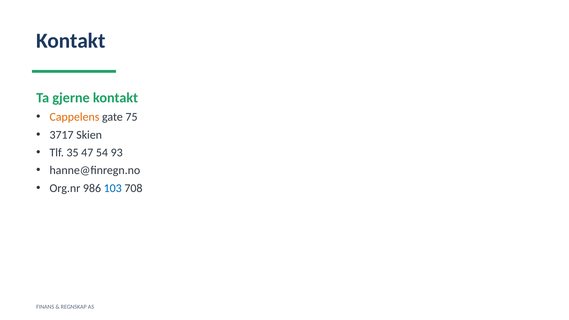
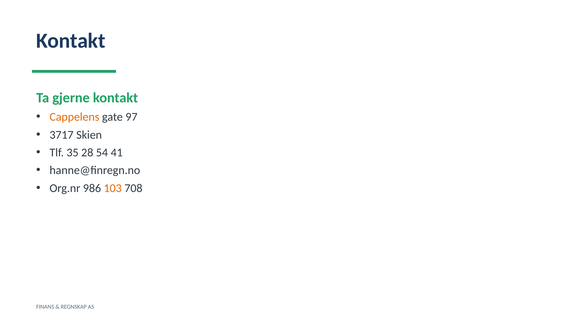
75: 75 -> 97 (131, 117)
47: 47 -> 28 (87, 153)
93: 93 -> 41 (117, 153)
103 colour: blue -> orange (113, 188)
